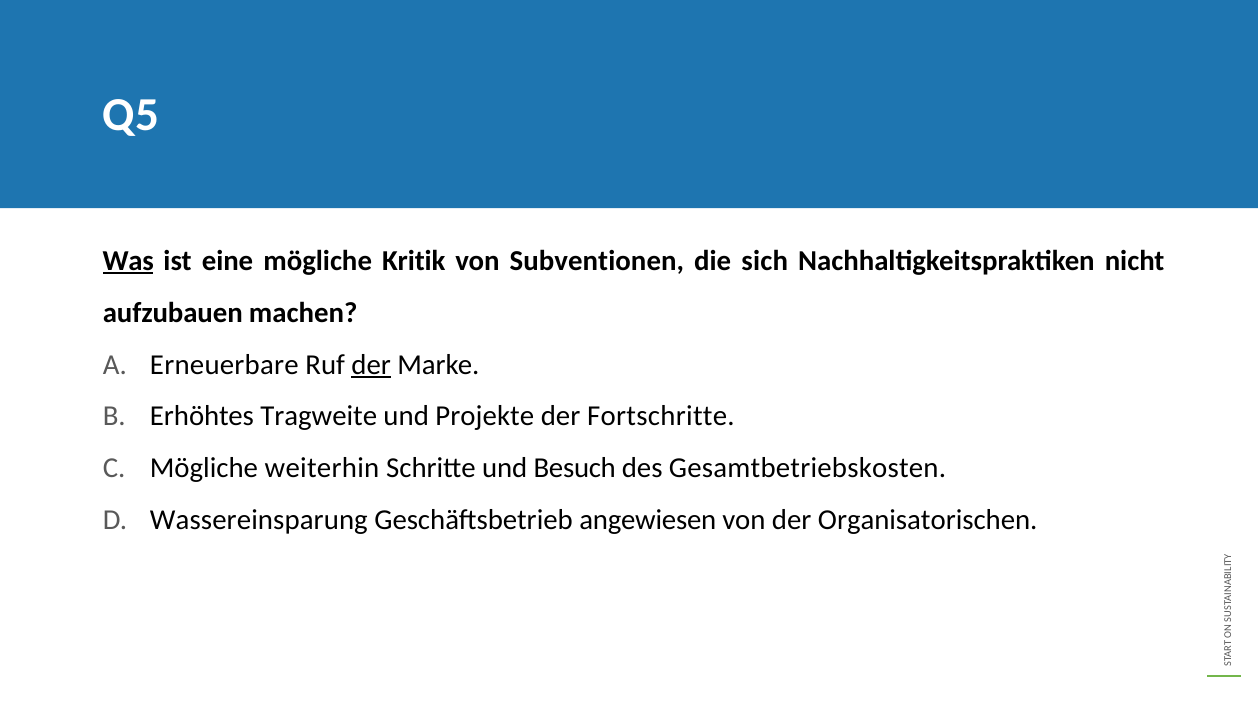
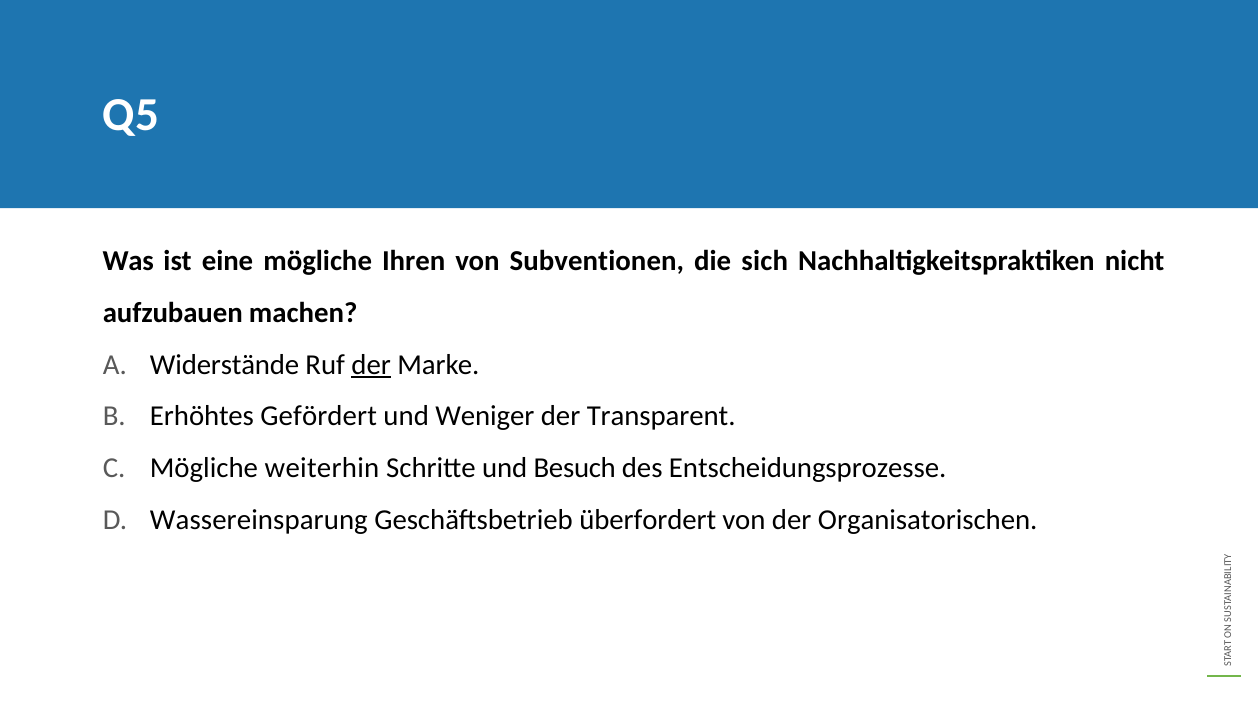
Was underline: present -> none (128, 261)
Kritik: Kritik -> Ihren (414, 261)
Erneuerbare: Erneuerbare -> Widerstände (225, 364)
Tragweite: Tragweite -> Gefördert (319, 416)
Projekte: Projekte -> Weniger (485, 416)
Fortschritte: Fortschritte -> Transparent (661, 416)
Gesamtbetriebskosten: Gesamtbetriebskosten -> Entscheidungsprozesse (808, 468)
angewiesen: angewiesen -> überfordert (648, 520)
